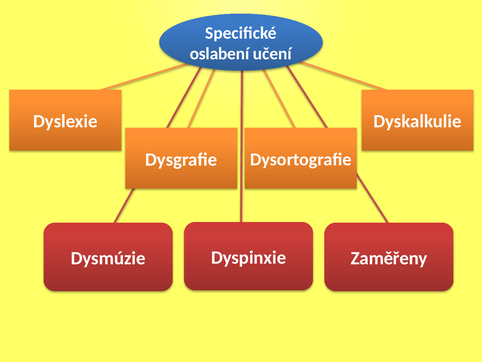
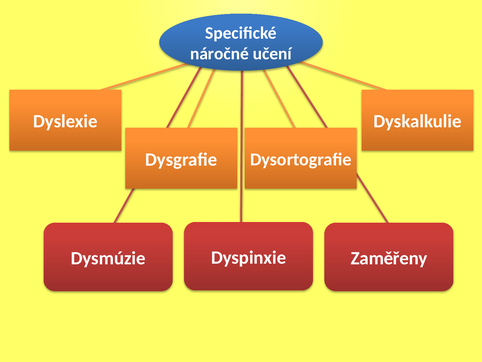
oslabení: oslabení -> náročné (219, 54)
